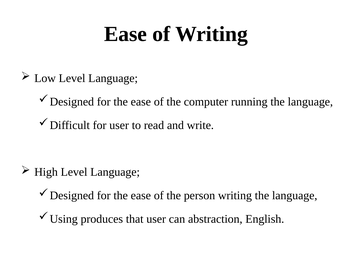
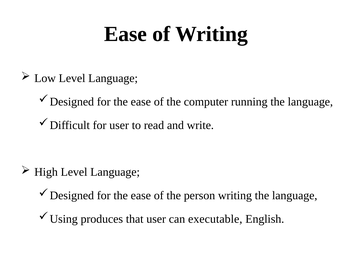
abstraction: abstraction -> executable (215, 219)
